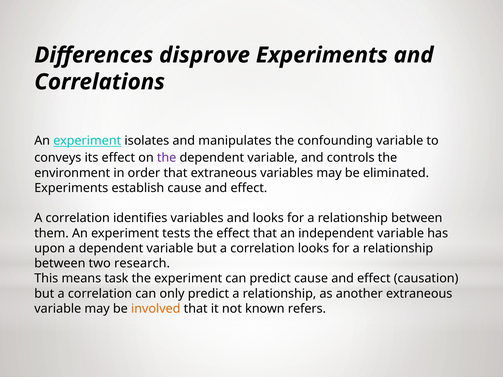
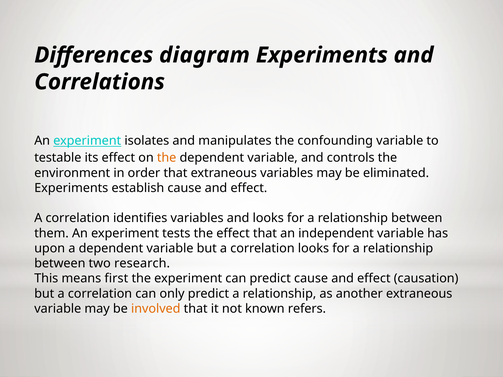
disprove: disprove -> diagram (204, 55)
conveys: conveys -> testable (58, 158)
the colour: purple -> orange (167, 158)
task: task -> first (116, 279)
